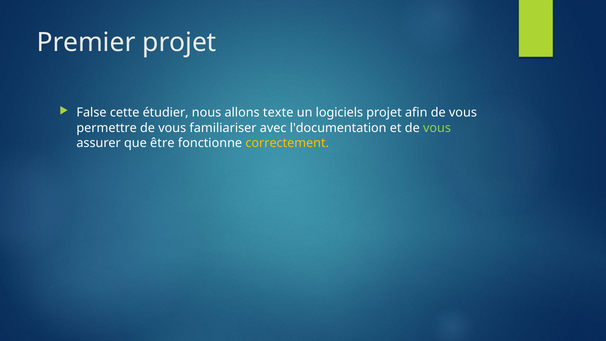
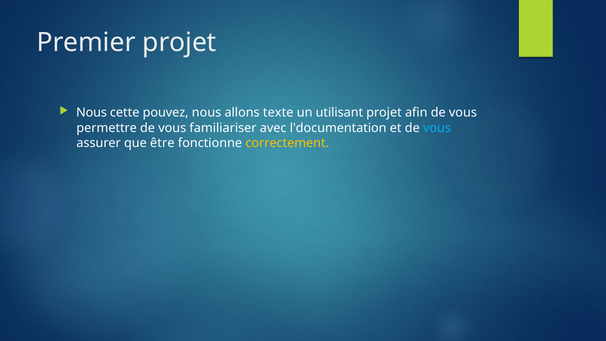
False: False -> Nous (92, 113)
étudier: étudier -> pouvez (166, 113)
logiciels: logiciels -> utilisant (339, 113)
vous colour: light green -> light blue (437, 128)
